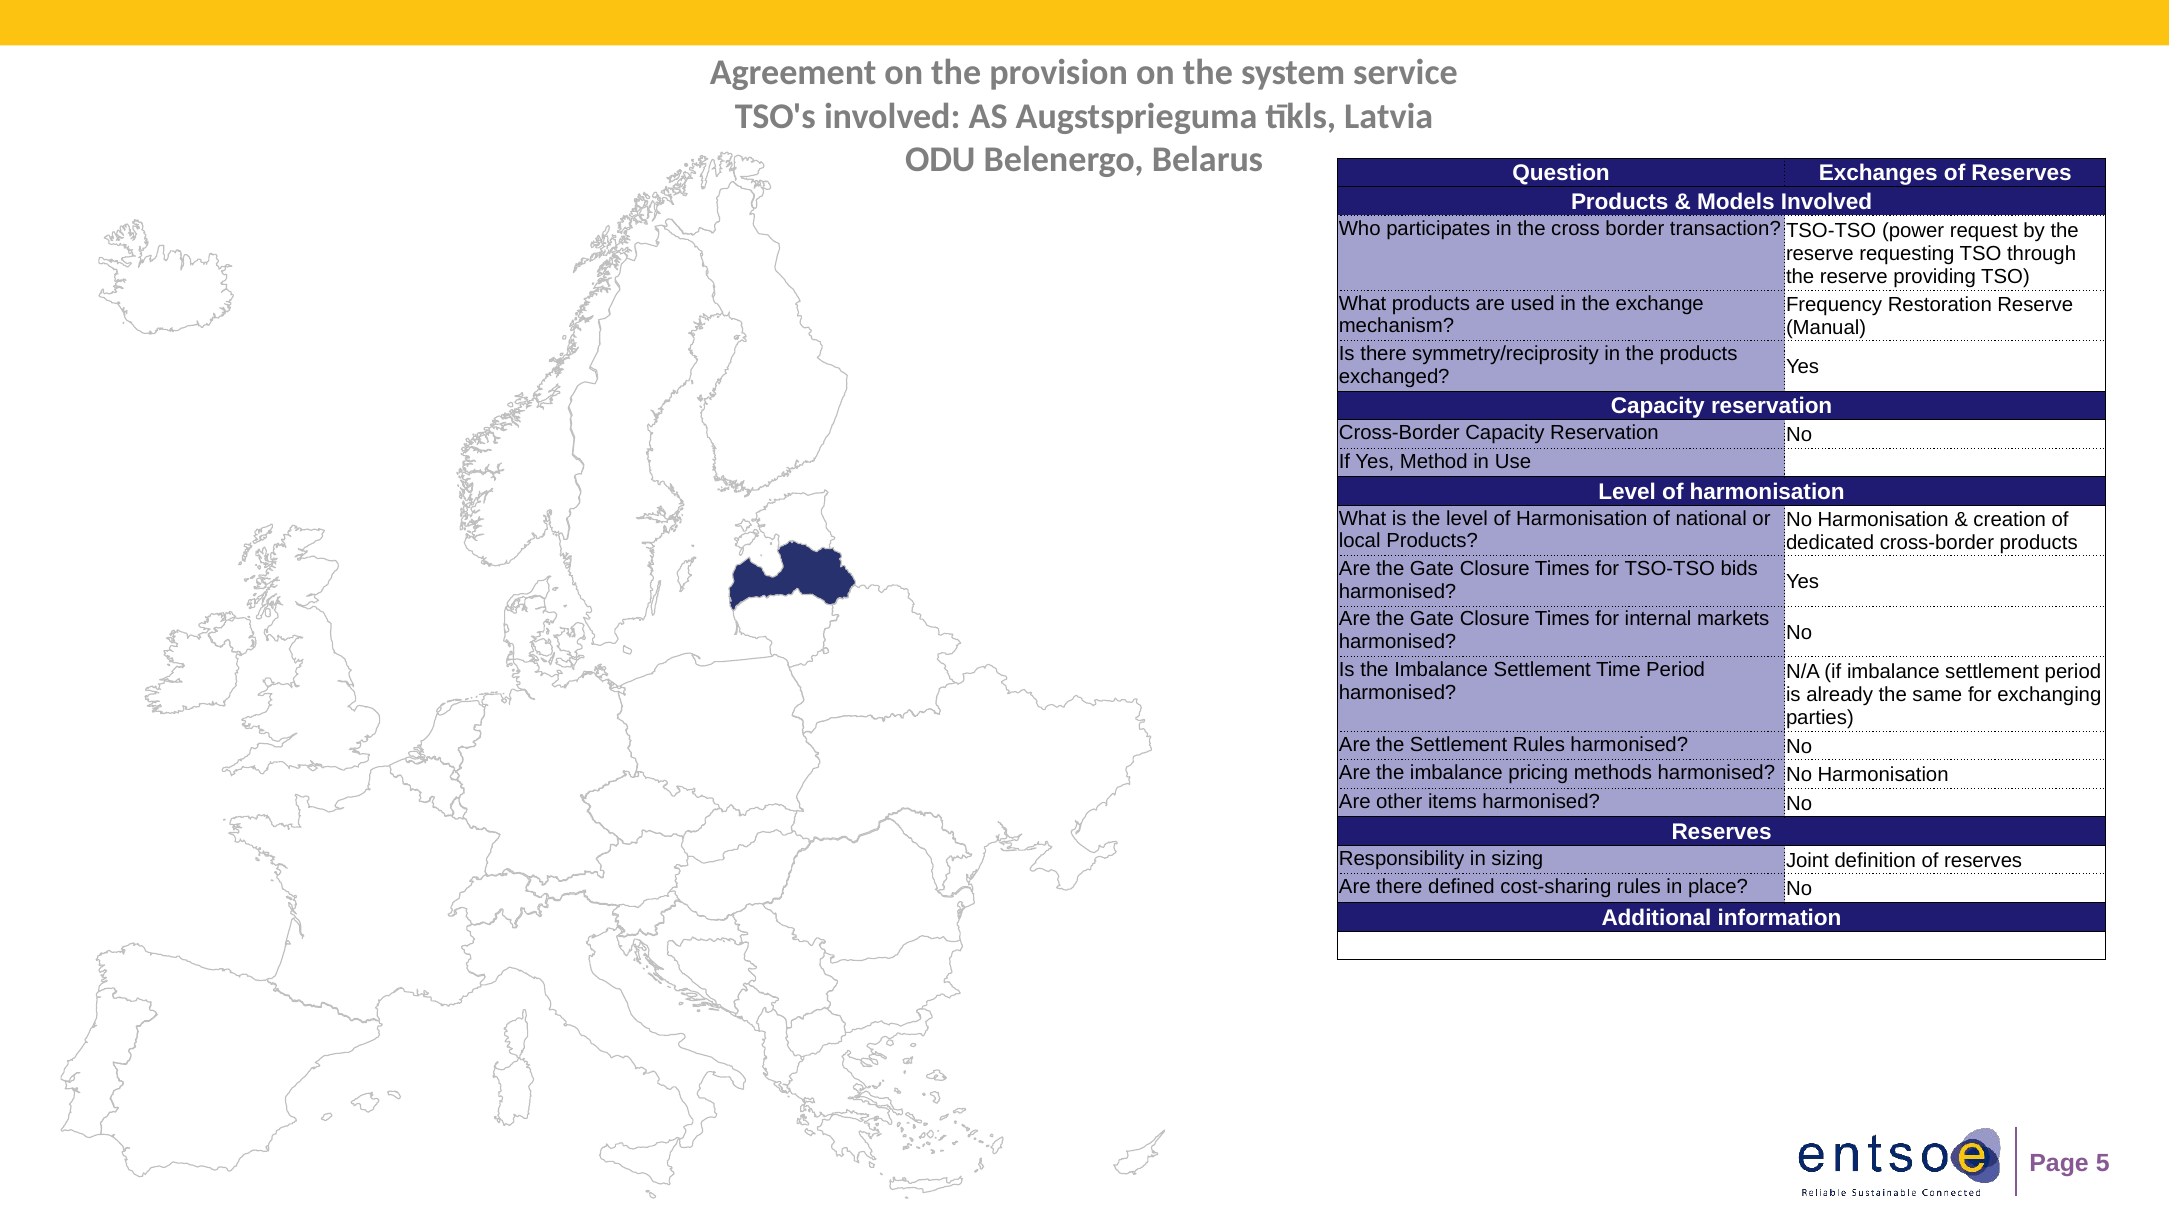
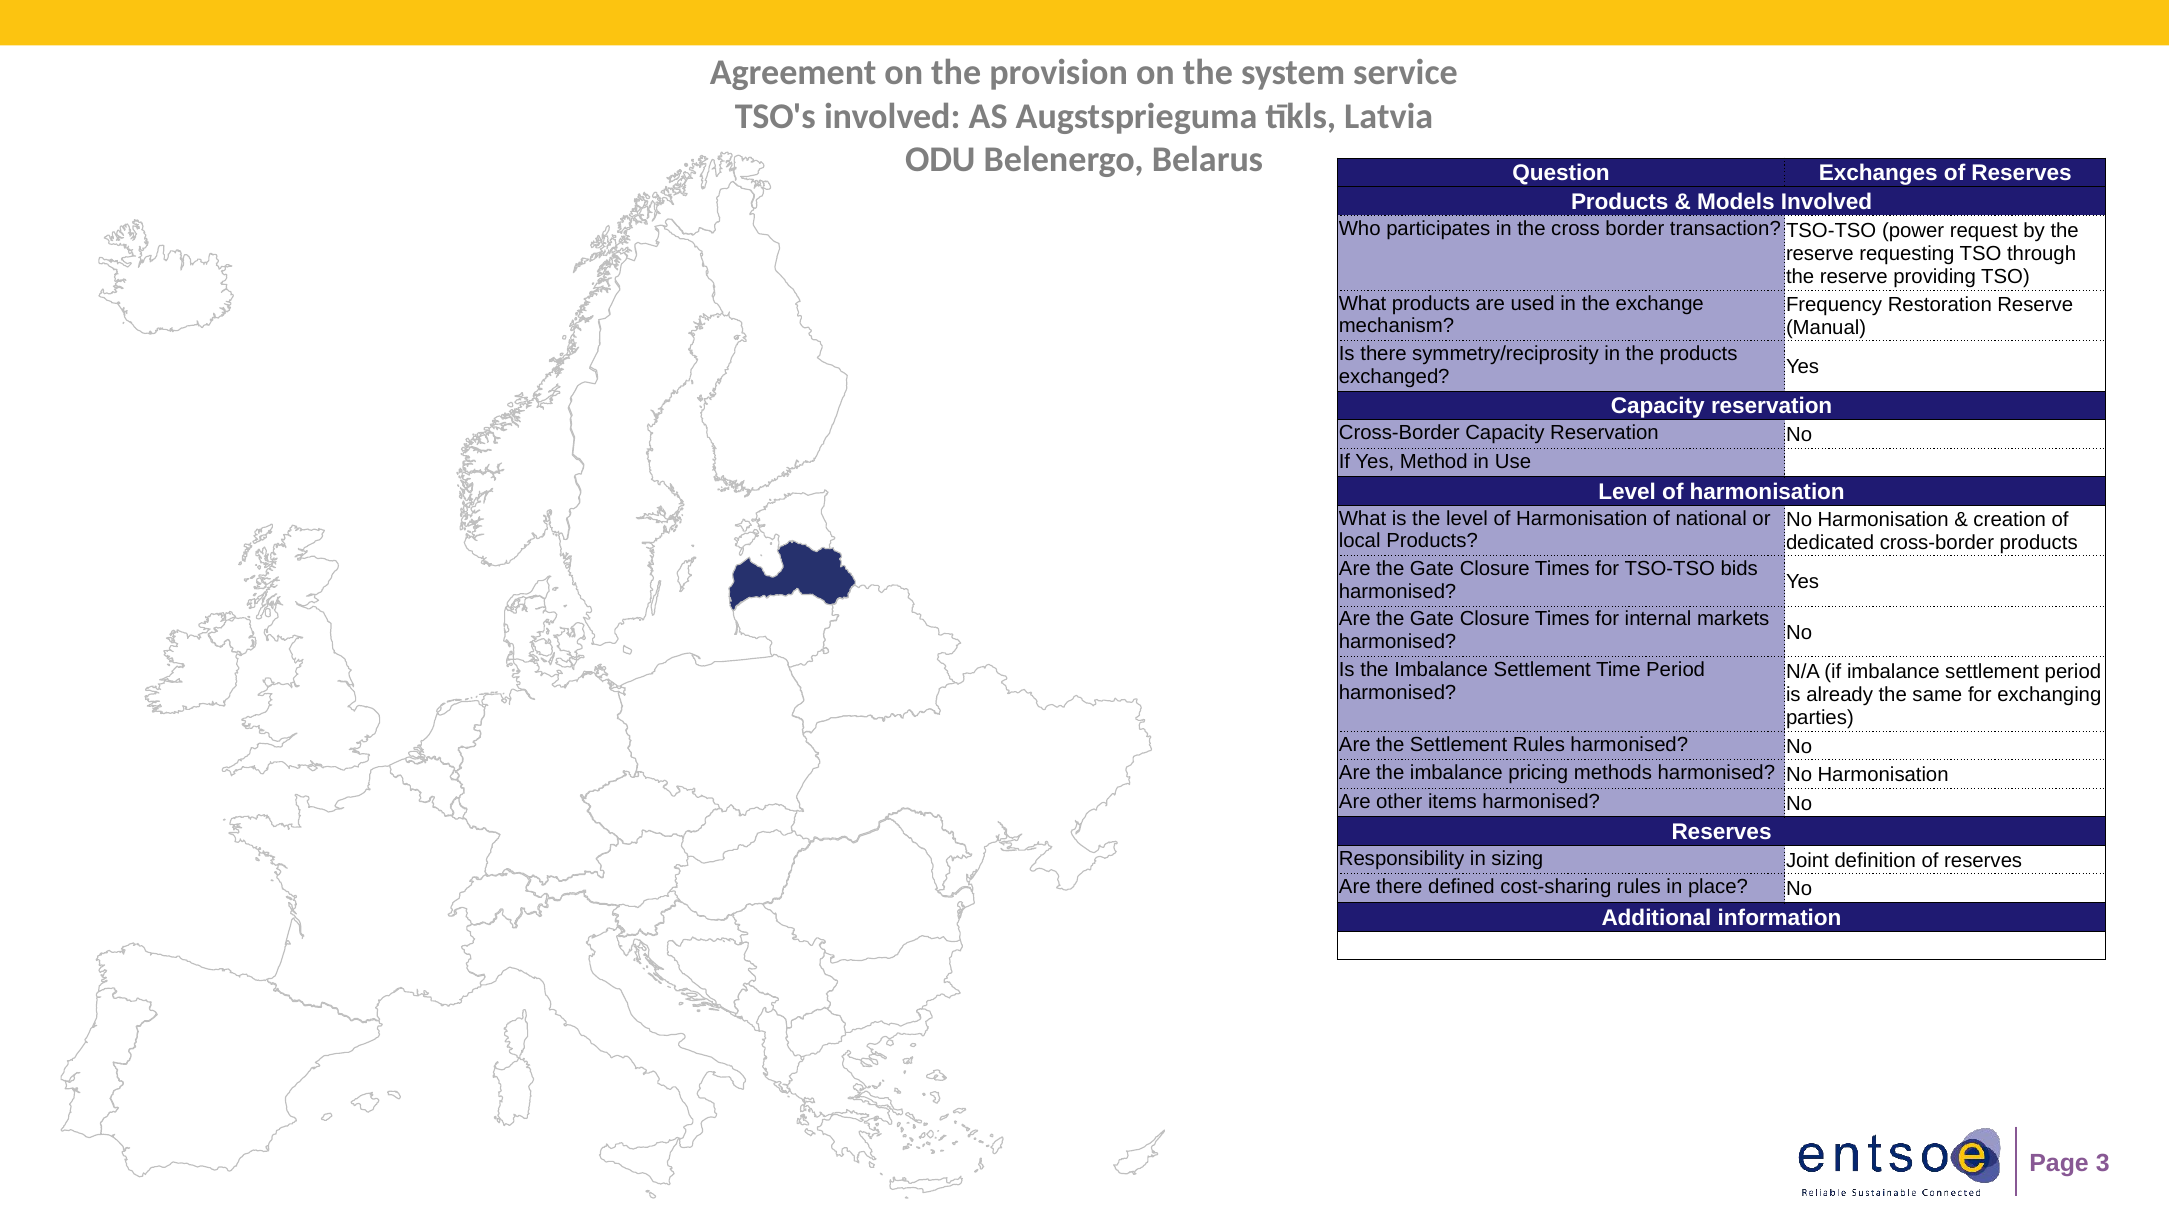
5: 5 -> 3 (2103, 1163)
